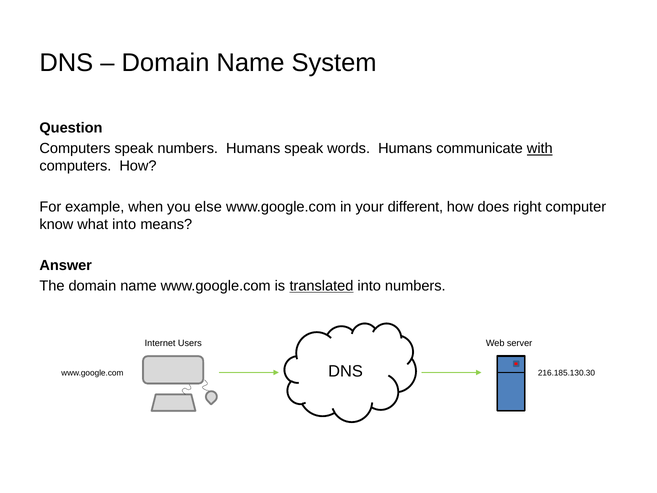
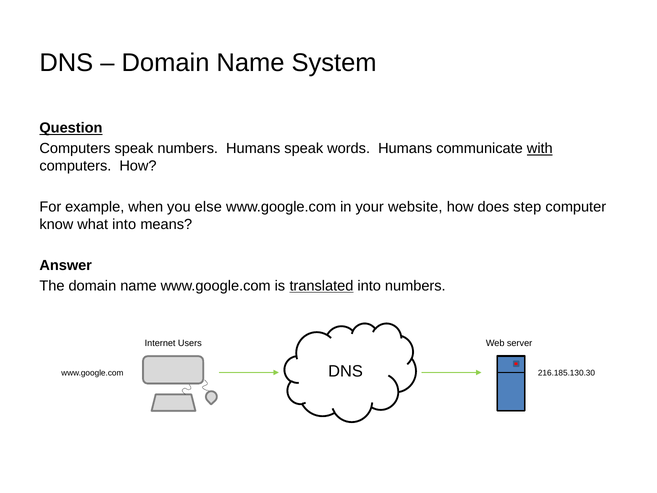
Question underline: none -> present (71, 128)
different: different -> website (415, 207)
right: right -> step (527, 207)
